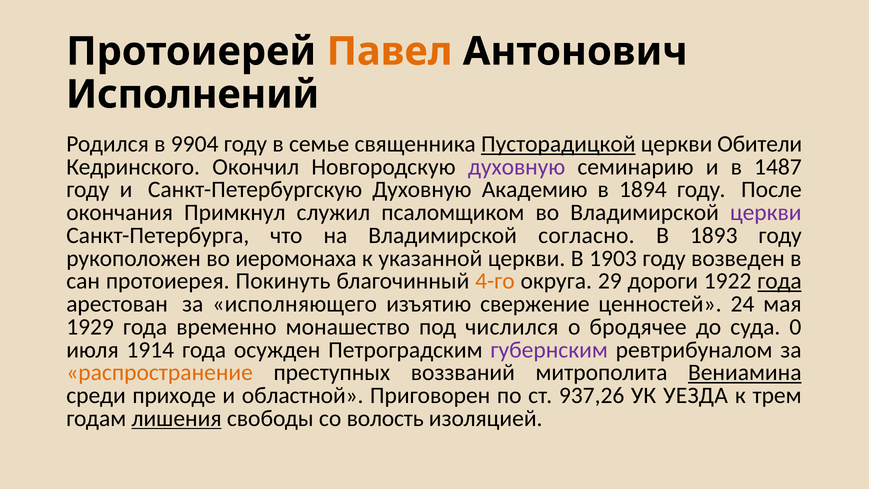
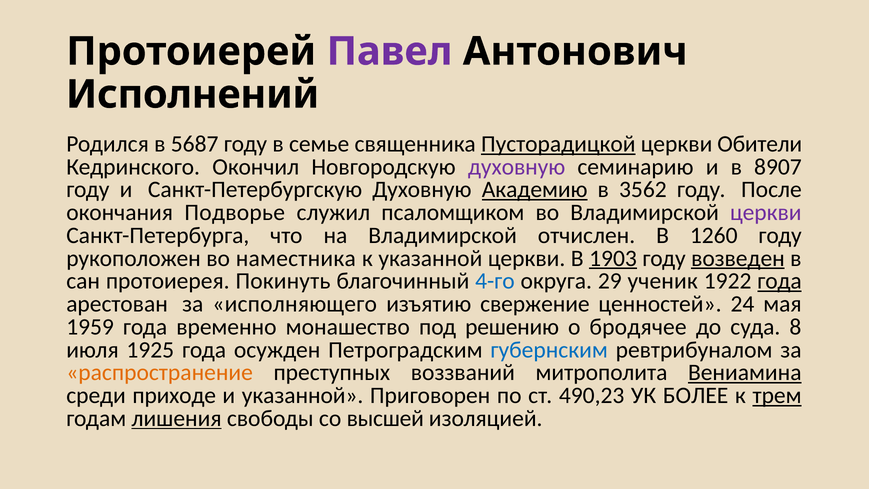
Павел colour: orange -> purple (390, 51)
9904: 9904 -> 5687 (195, 144)
1487: 1487 -> 8907 (778, 167)
Академию underline: none -> present (535, 190)
1894: 1894 -> 3562 (643, 190)
Примкнул: Примкнул -> Подворье (235, 212)
согласно: согласно -> отчислен (587, 235)
1893: 1893 -> 1260 (714, 235)
иеромонаха: иеромонаха -> наместника (296, 258)
1903 underline: none -> present (613, 258)
возведен underline: none -> present (738, 258)
4-го colour: orange -> blue (495, 281)
дороги: дороги -> ученик (663, 281)
1929: 1929 -> 1959 (90, 327)
числился: числился -> решению (512, 327)
0: 0 -> 8 (795, 327)
1914: 1914 -> 1925 (150, 350)
губернским colour: purple -> blue (549, 350)
и областной: областной -> указанной (303, 395)
937,26: 937,26 -> 490,23 (592, 395)
УЕЗДА: УЕЗДА -> БОЛЕЕ (696, 395)
трем underline: none -> present (777, 395)
волость: волость -> высшей (385, 418)
